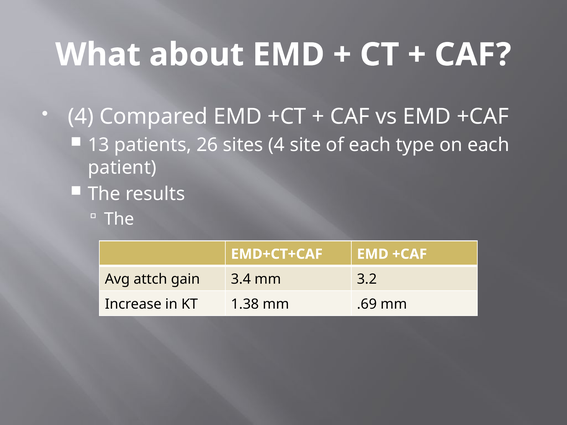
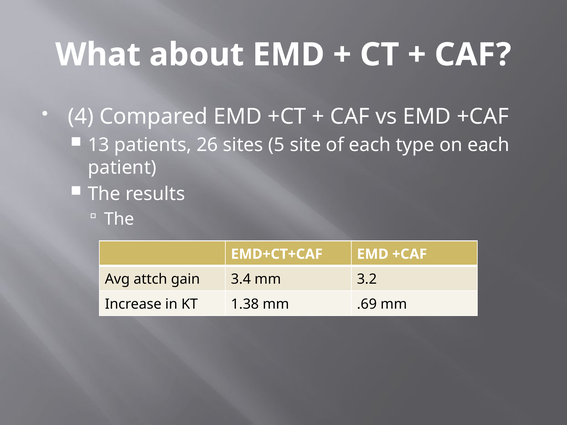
sites 4: 4 -> 5 (276, 145)
